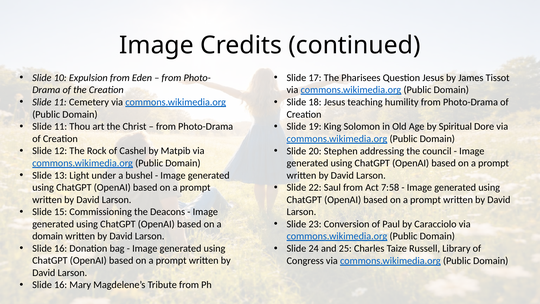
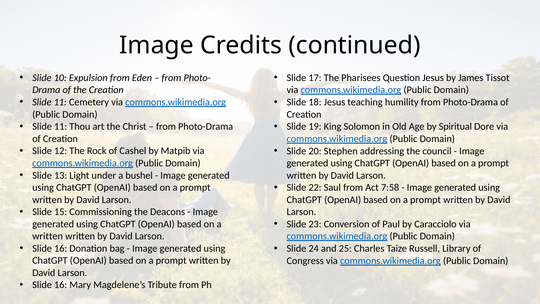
domain: domain -> written (48, 236)
